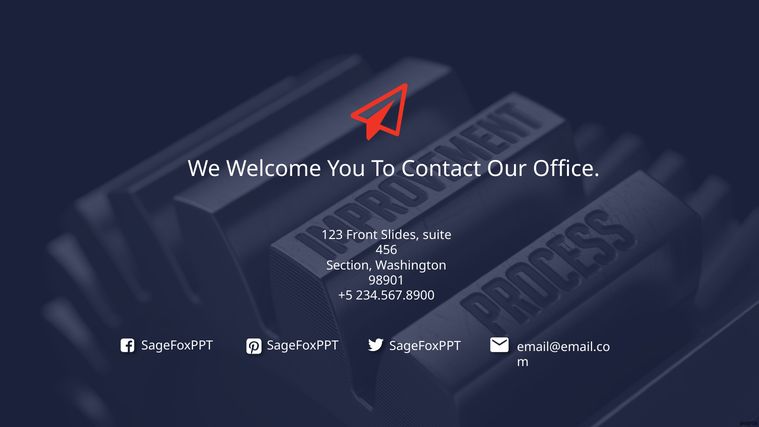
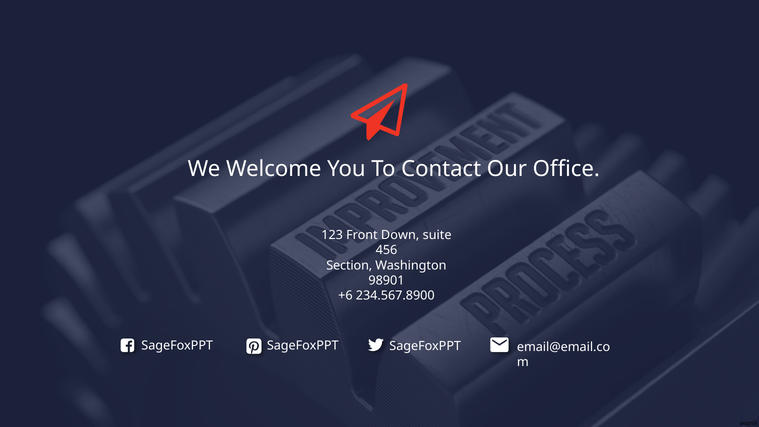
Slides: Slides -> Down (400, 235)
+5: +5 -> +6 (345, 296)
